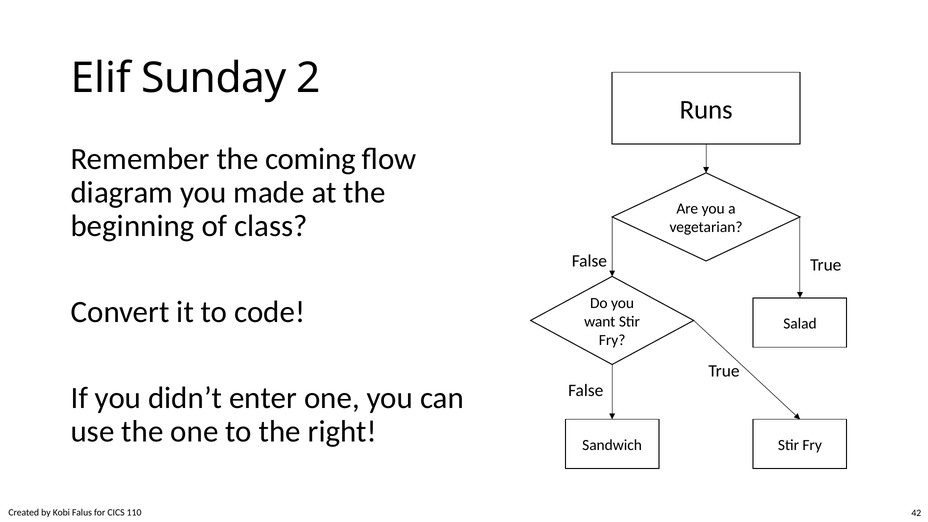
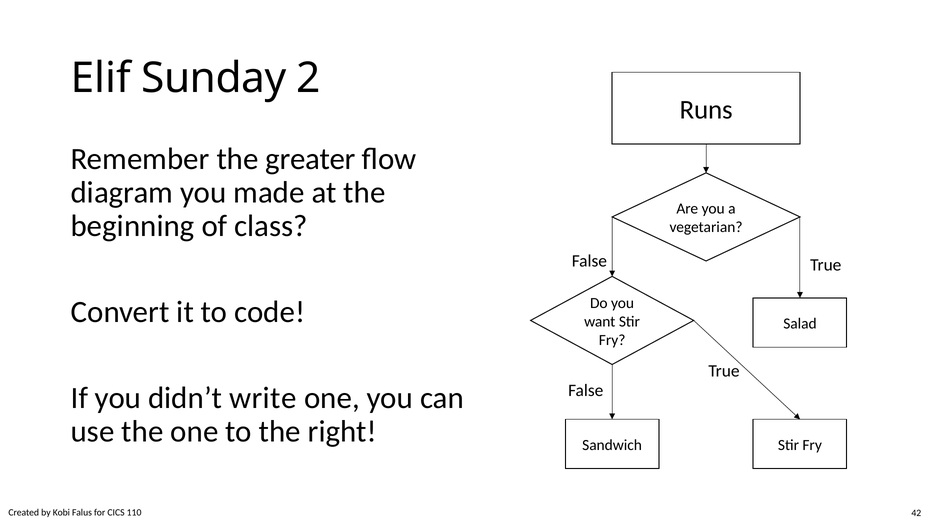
coming: coming -> greater (310, 159)
enter: enter -> write (263, 398)
